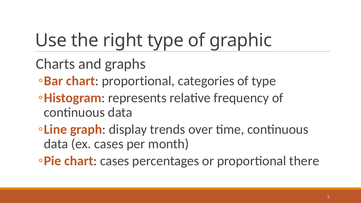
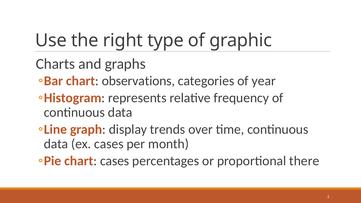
chart proportional: proportional -> observations (138, 81)
of type: type -> year (264, 81)
